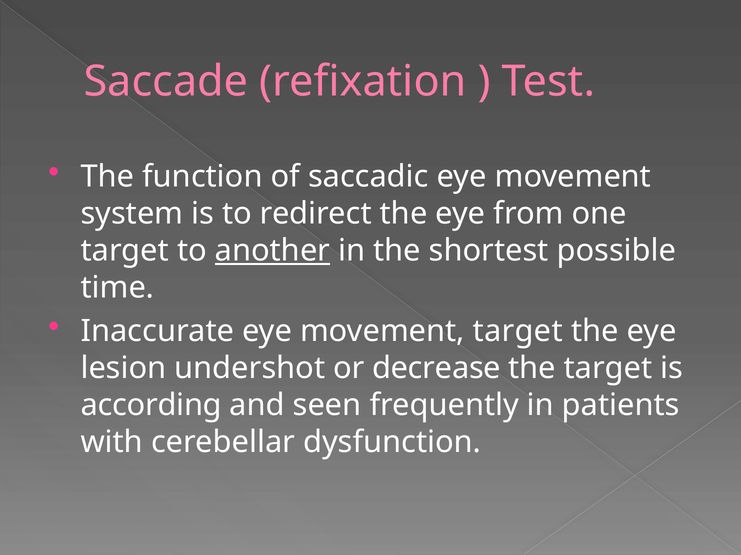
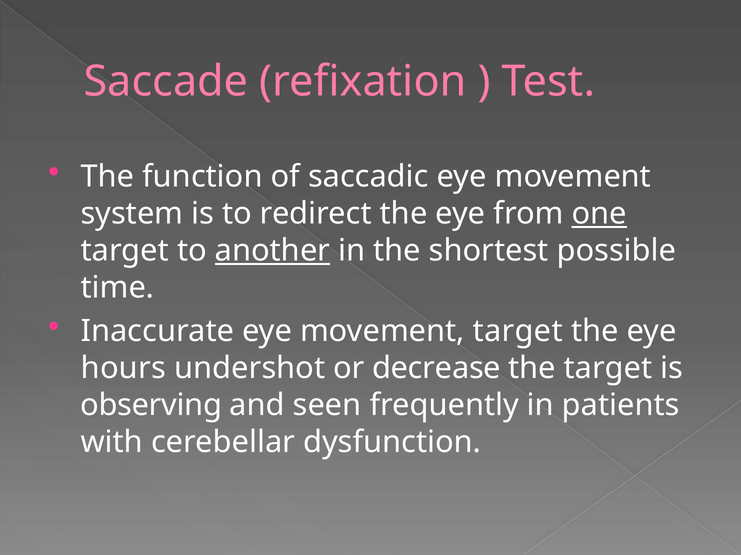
one underline: none -> present (599, 214)
lesion: lesion -> hours (123, 368)
according: according -> observing (151, 405)
